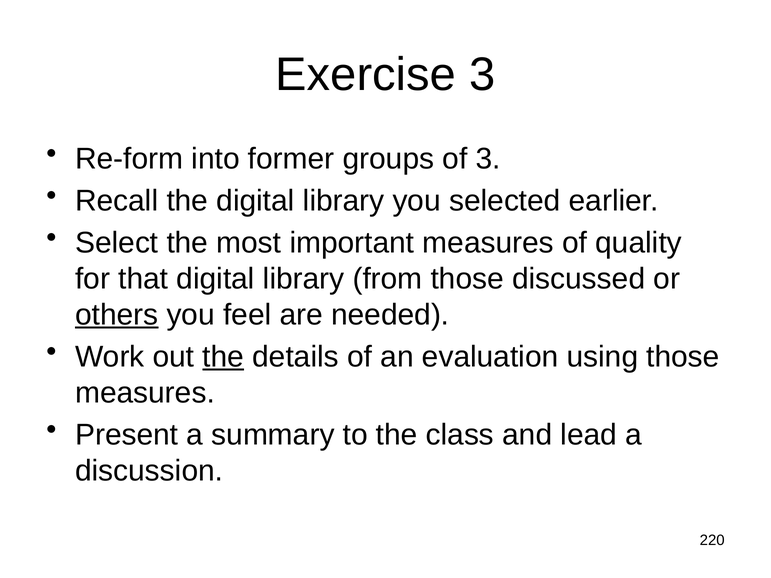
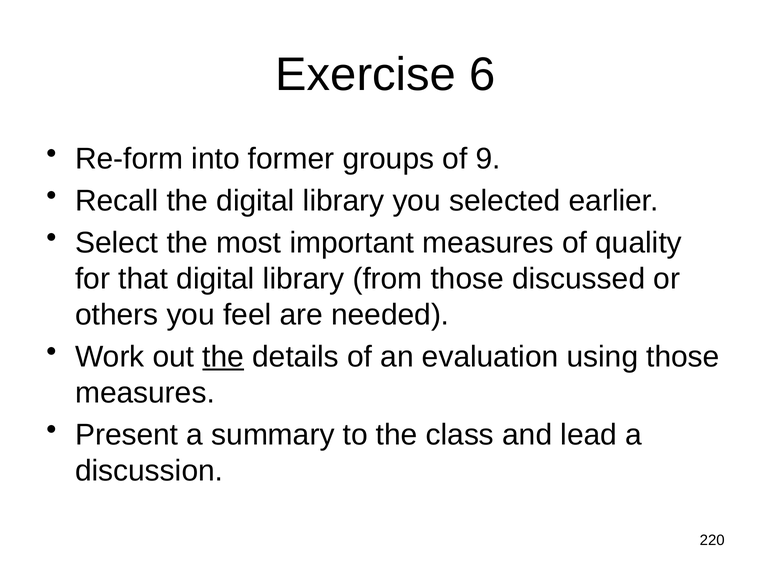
Exercise 3: 3 -> 6 (482, 75)
of 3: 3 -> 9 (488, 159)
others underline: present -> none (117, 315)
